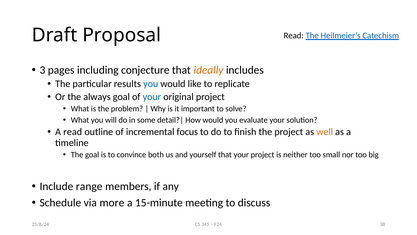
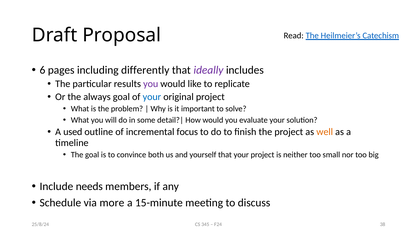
3: 3 -> 6 (42, 70)
conjecture: conjecture -> differently (145, 70)
ideally colour: orange -> purple (208, 70)
you colour: blue -> purple (151, 84)
A read: read -> used (73, 132)
range: range -> needs (89, 186)
